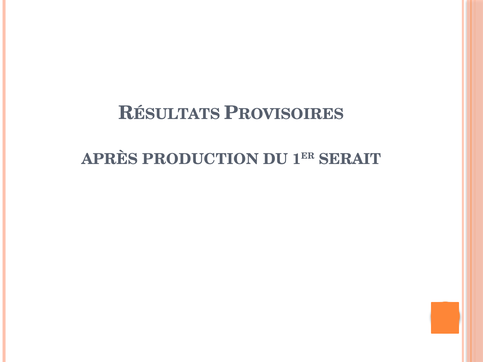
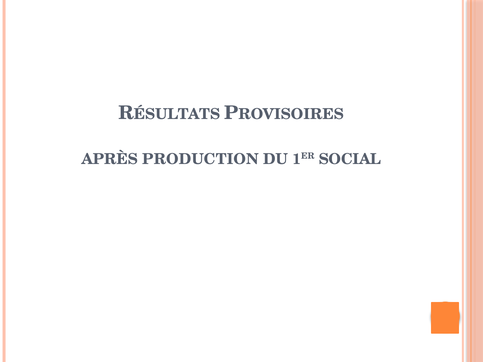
SERAIT: SERAIT -> SOCIAL (350, 159)
